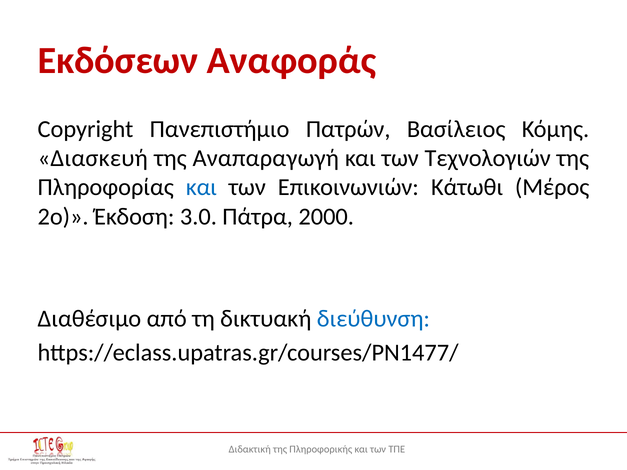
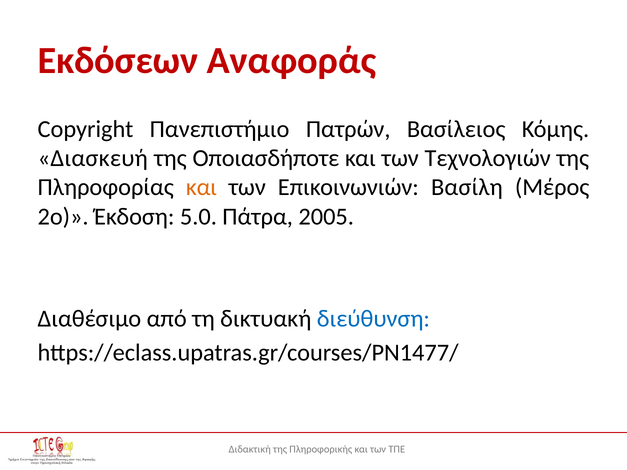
Αναπαραγωγή: Αναπαραγωγή -> Οποιασδήποτε (266, 158)
και colour: blue -> orange (201, 188)
Κάτωθι: Κάτωθι -> Βασίλη (467, 188)
3.0: 3.0 -> 5.0 (198, 217)
2000: 2000 -> 2005 (326, 217)
